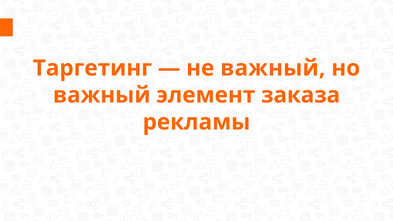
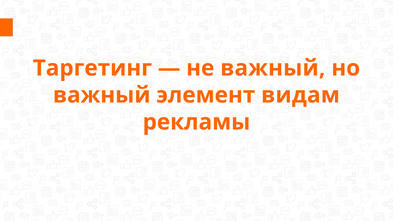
заказа: заказа -> видам (300, 95)
